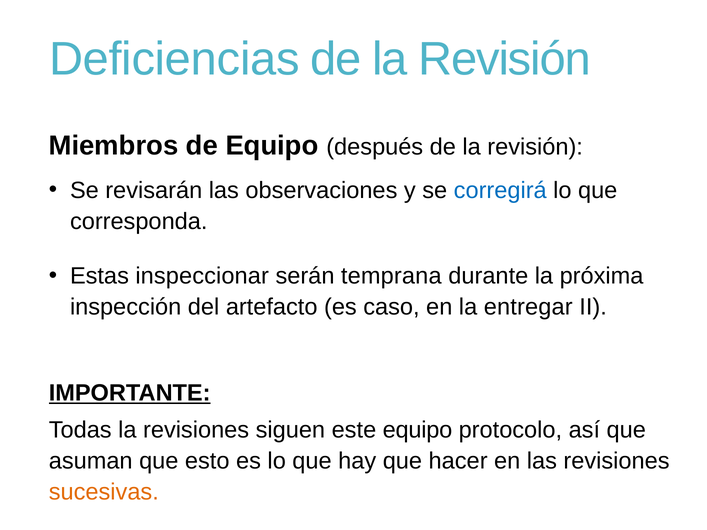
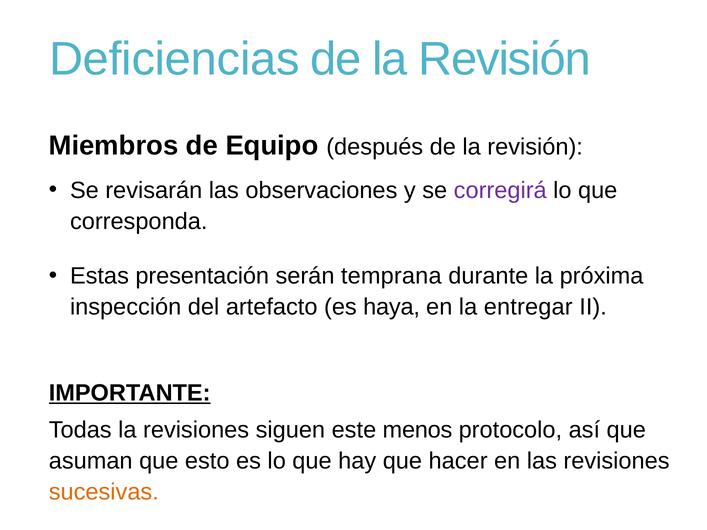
corregirá colour: blue -> purple (500, 191)
inspeccionar: inspeccionar -> presentación (202, 276)
caso: caso -> haya (392, 307)
este equipo: equipo -> menos (418, 430)
